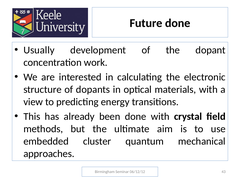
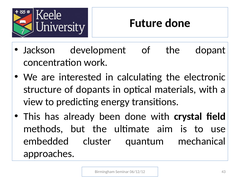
Usually: Usually -> Jackson (39, 50)
